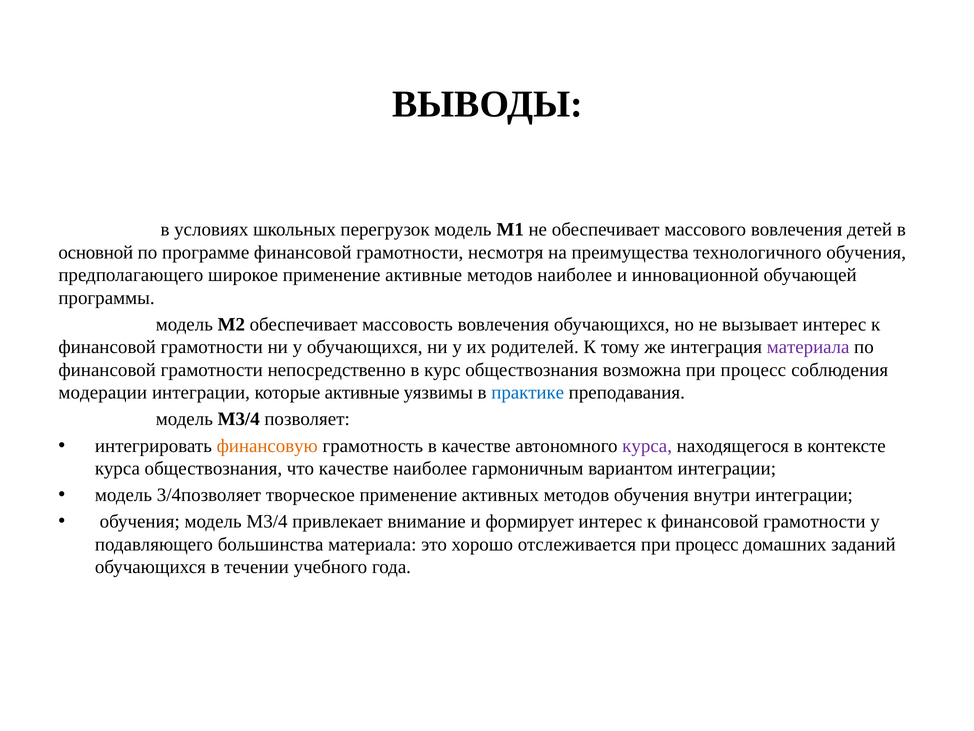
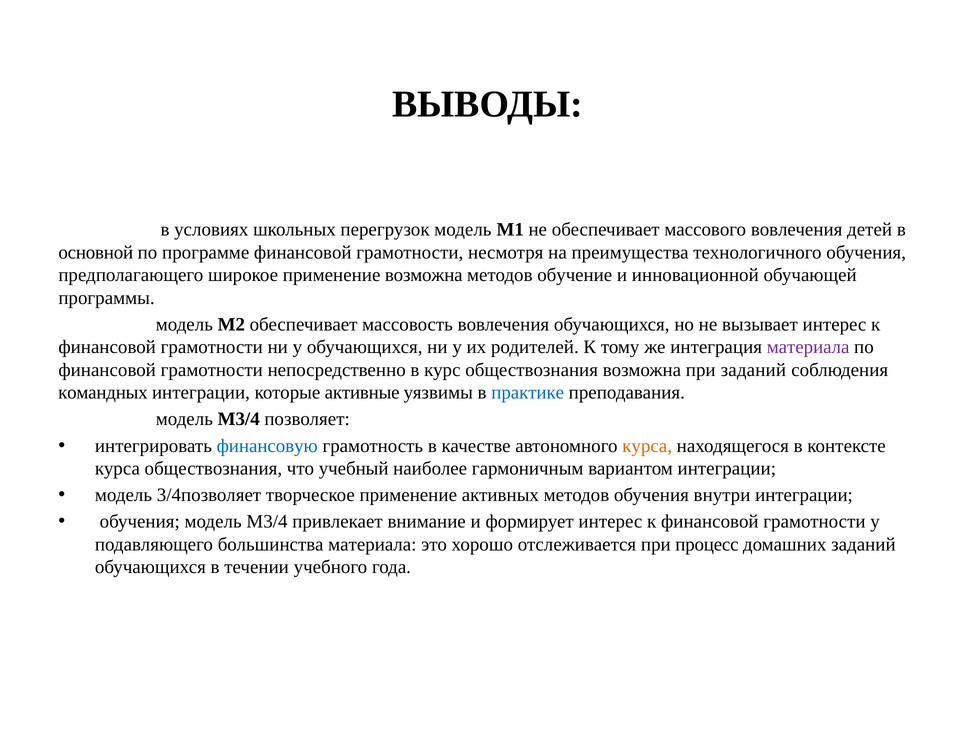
применение активные: активные -> возможна (424, 275)
методов наиболее: наиболее -> обучение (575, 275)
возможна при процесс: процесс -> заданий (753, 370)
модерации: модерации -> командных (103, 392)
финансовую colour: orange -> blue (267, 445)
курса colour: purple -> orange (647, 445)
что качестве: качестве -> учебный (354, 468)
